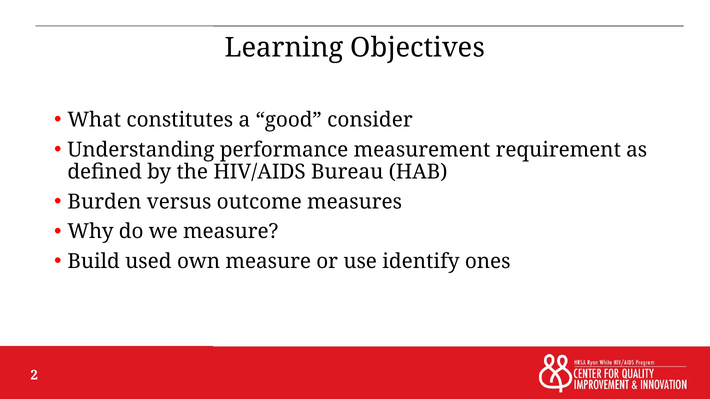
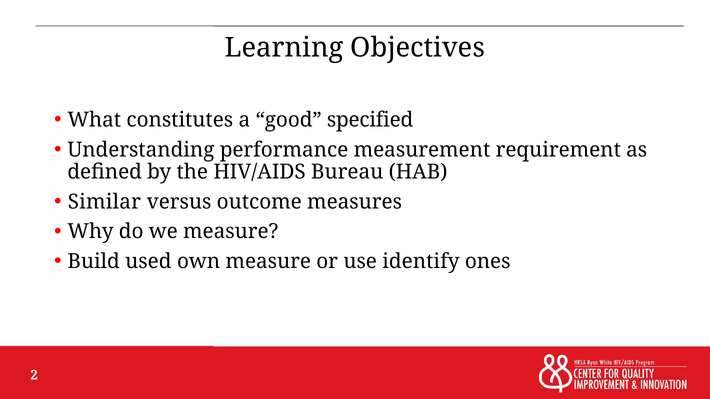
consider: consider -> specified (370, 120)
Burden: Burden -> Similar (104, 202)
